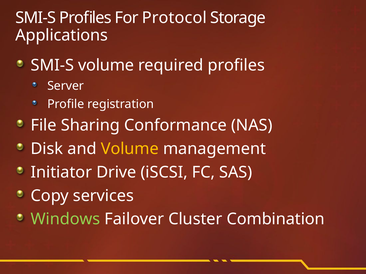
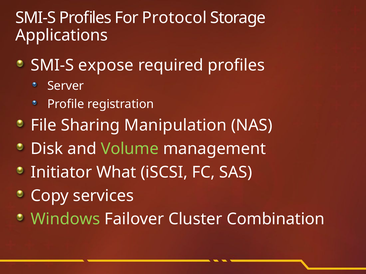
SMI-S volume: volume -> expose (106, 65)
Conformance: Conformance -> Manipulation (175, 125)
Volume colour: yellow -> light green (130, 149)
Drive: Drive -> What (116, 173)
